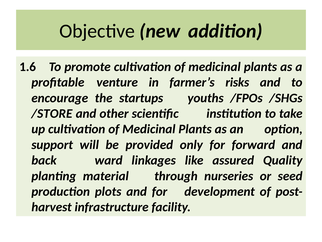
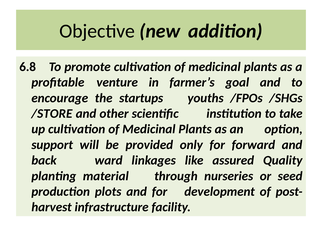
1.6: 1.6 -> 6.8 (28, 67)
risks: risks -> goal (237, 82)
